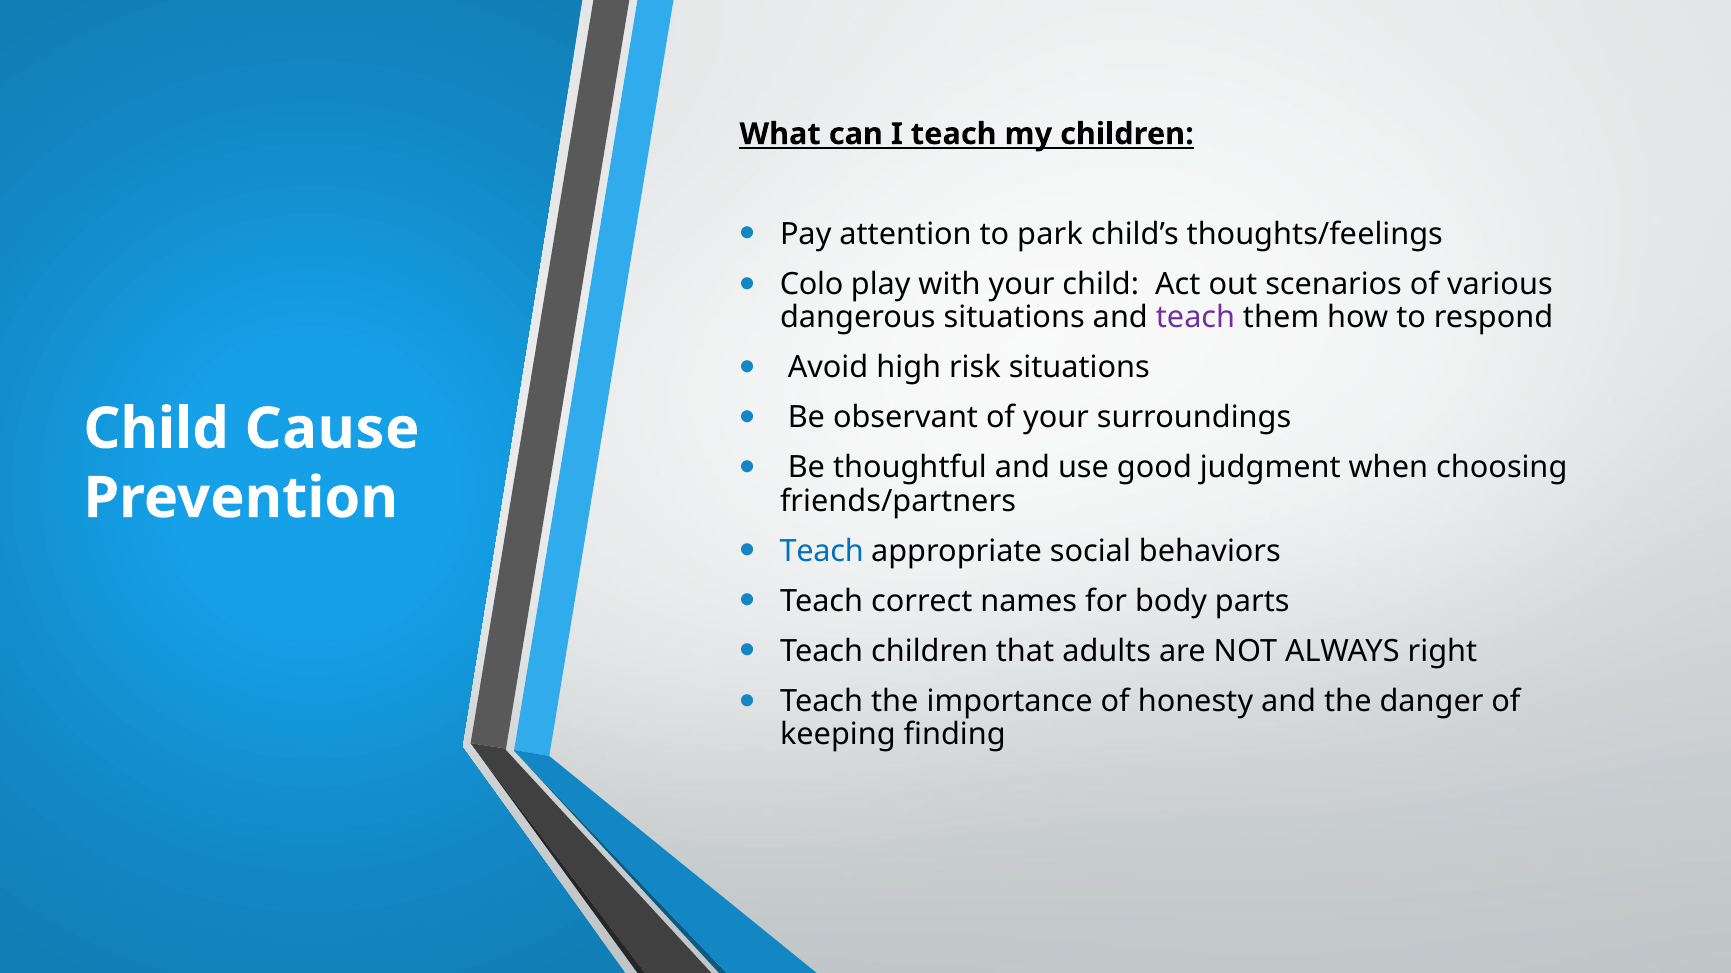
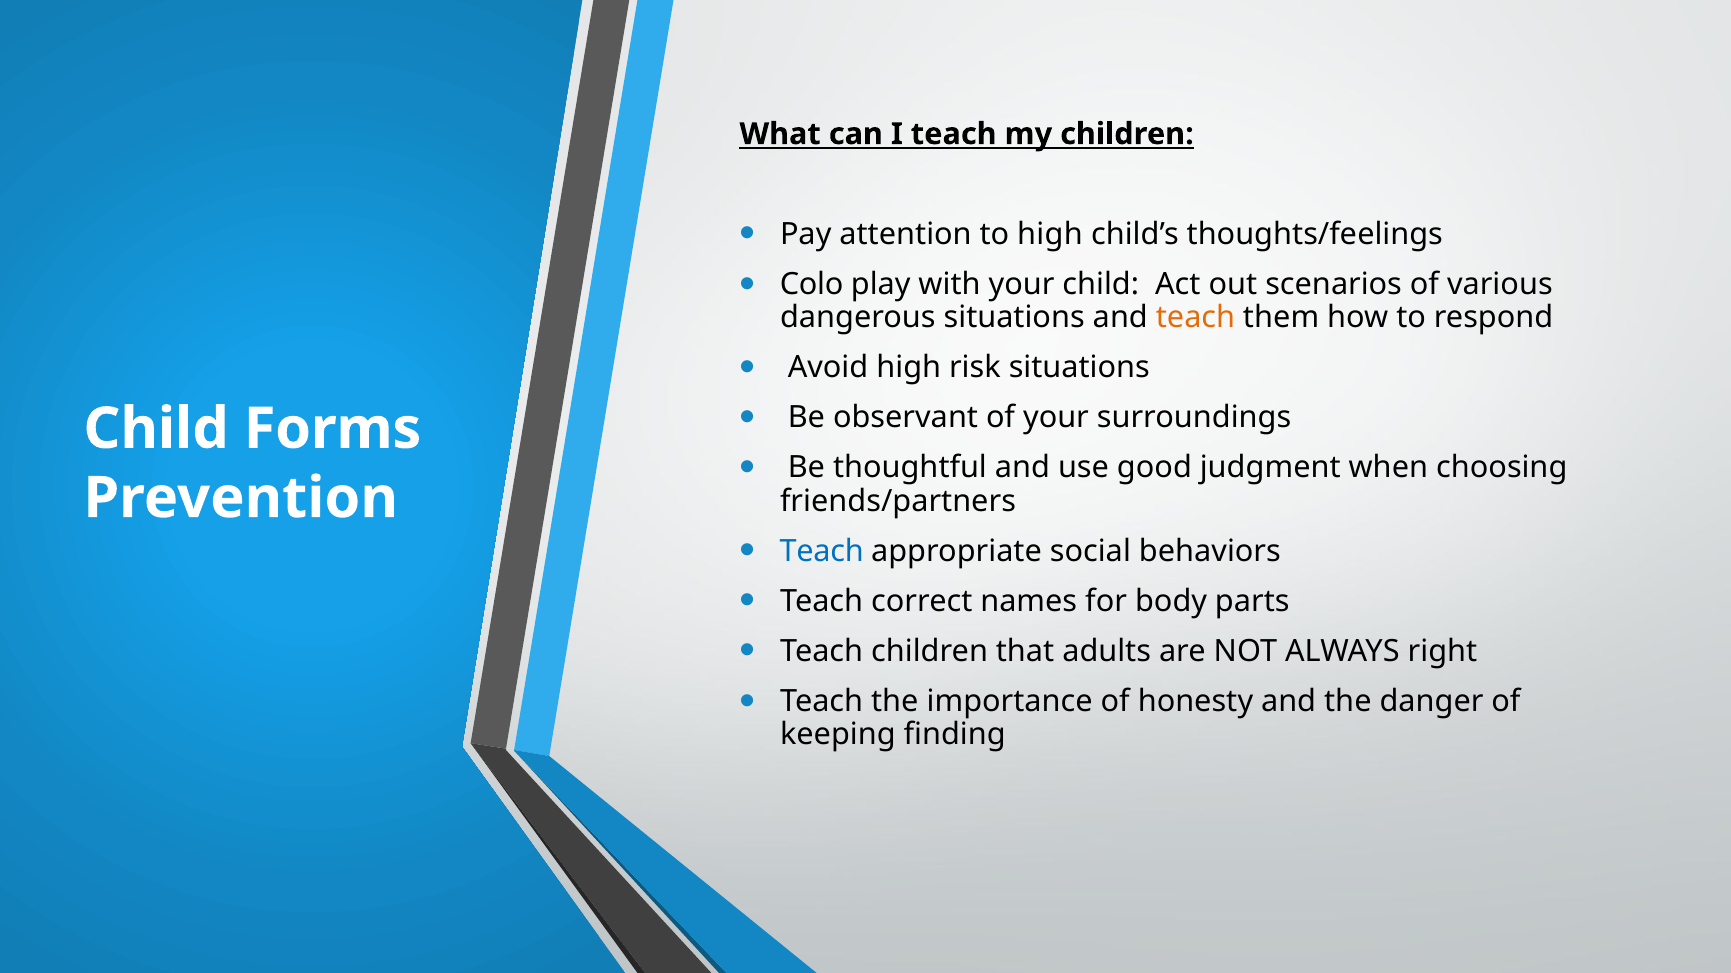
to park: park -> high (1050, 234)
teach colour: purple -> orange (1196, 318)
Cause: Cause -> Forms (333, 429)
